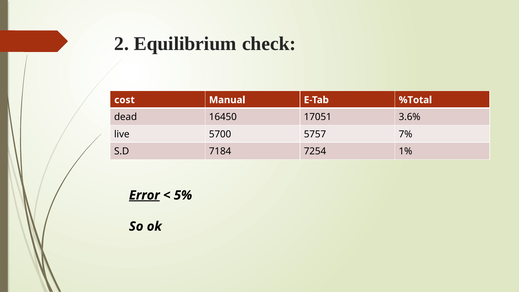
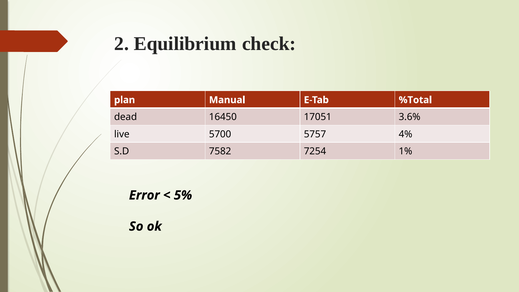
cost: cost -> plan (125, 100)
7%: 7% -> 4% (406, 134)
7184: 7184 -> 7582 (220, 151)
Error underline: present -> none (144, 195)
